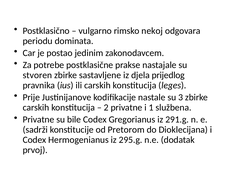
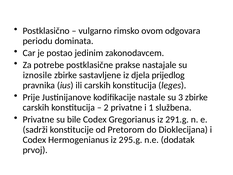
nekoj: nekoj -> ovom (152, 31)
stvoren: stvoren -> iznosile (37, 75)
